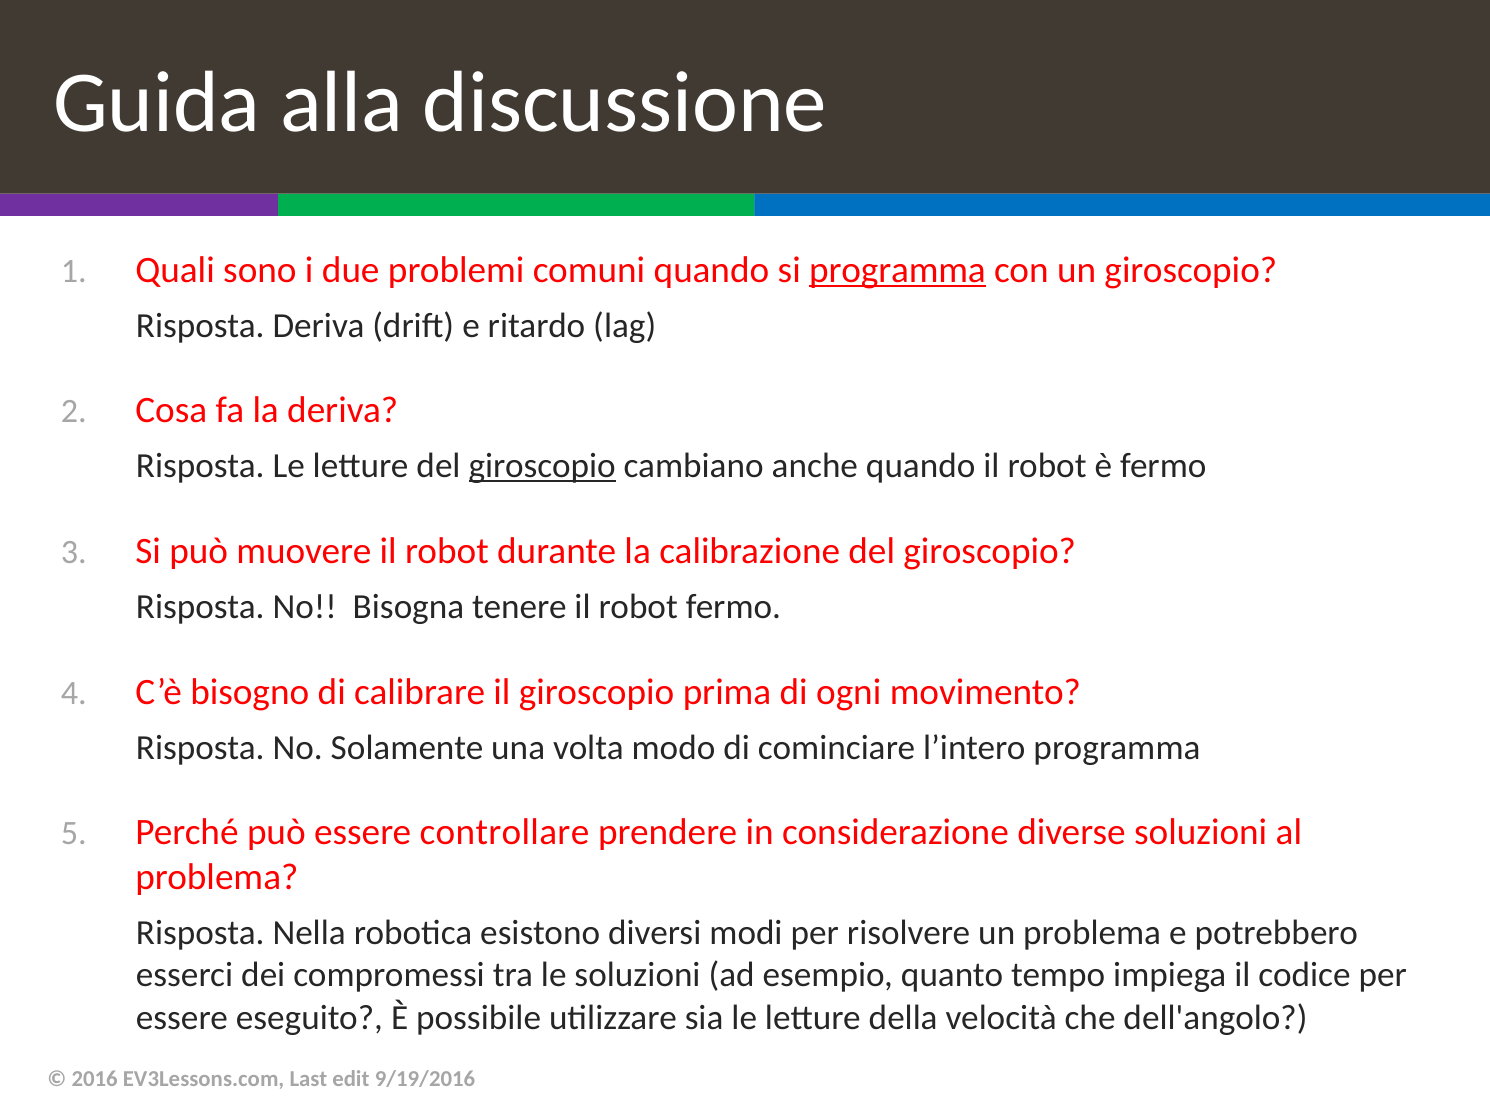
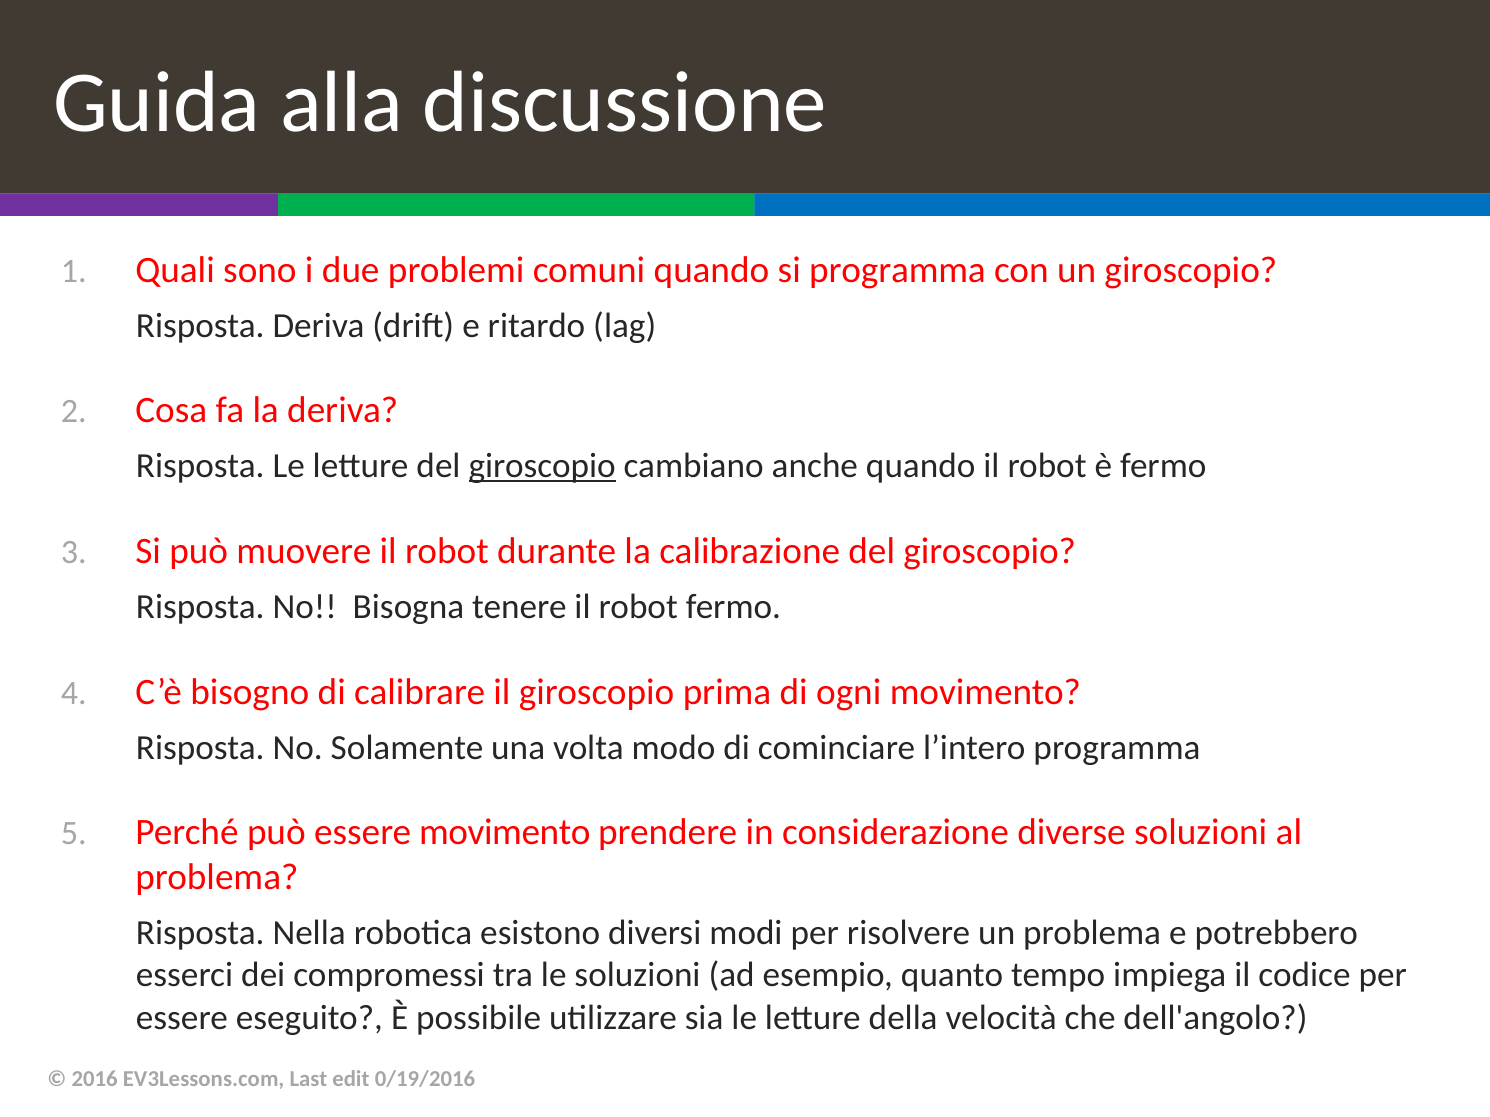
programma underline: present -> none (897, 270)
essere controllare: controllare -> movimento (505, 833)
9/19/2016: 9/19/2016 -> 0/19/2016 (425, 1080)
